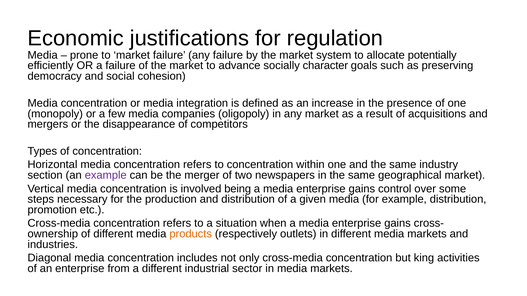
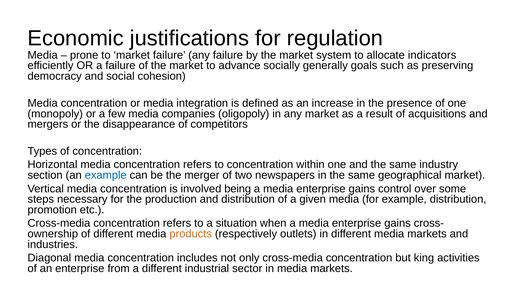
potentially: potentially -> indicators (432, 55)
character: character -> generally (325, 66)
example colour: purple -> blue (106, 176)
